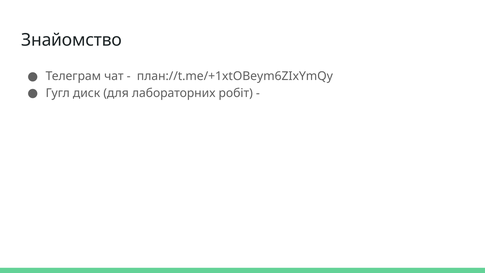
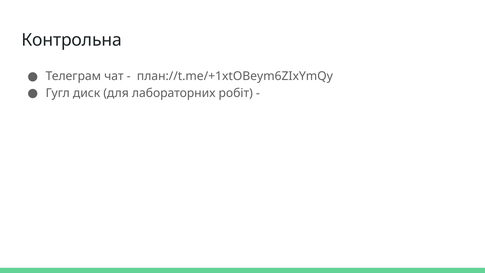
Знайомство: Знайомство -> Контрольна (72, 40)
